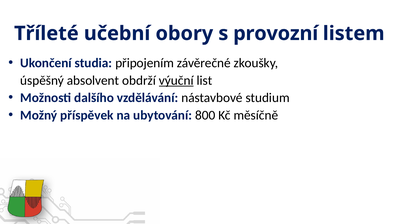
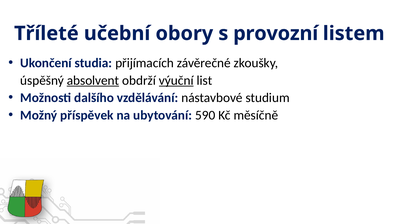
připojením: připojením -> přijímacích (145, 63)
absolvent underline: none -> present (93, 80)
800: 800 -> 590 (205, 115)
